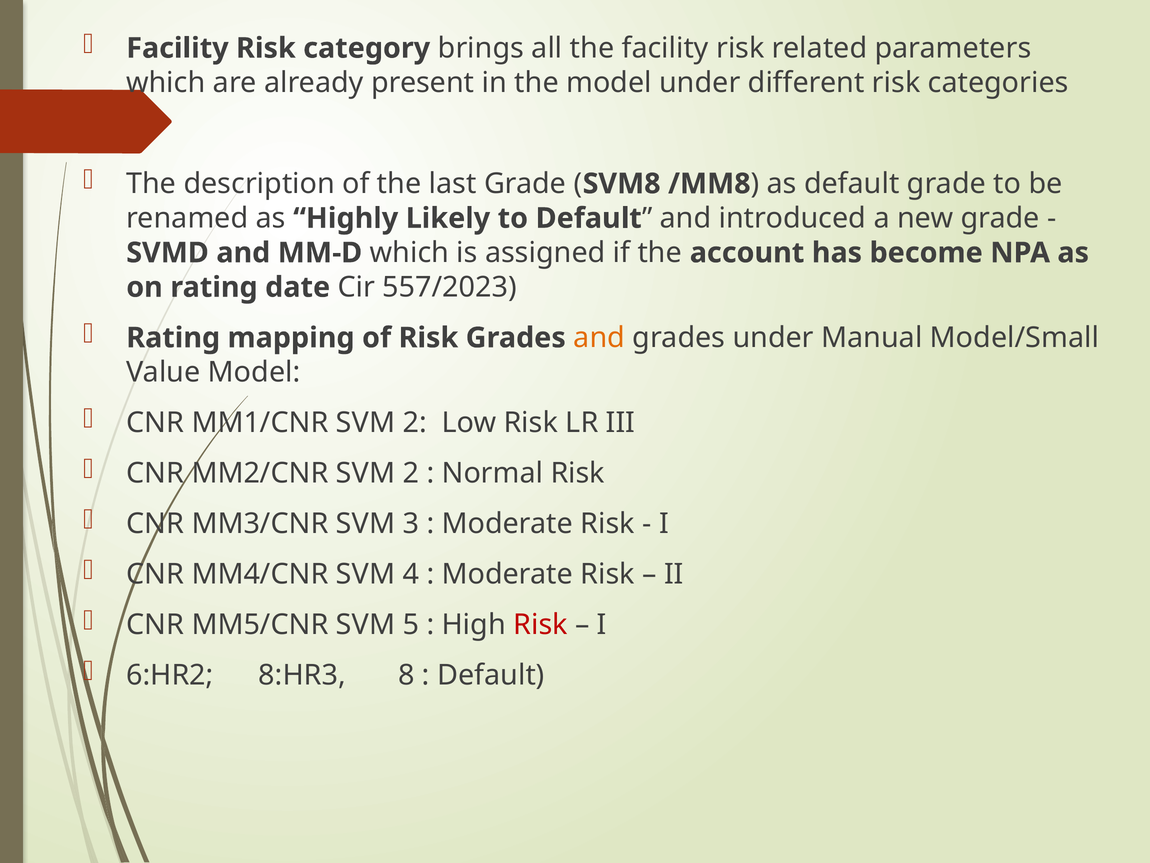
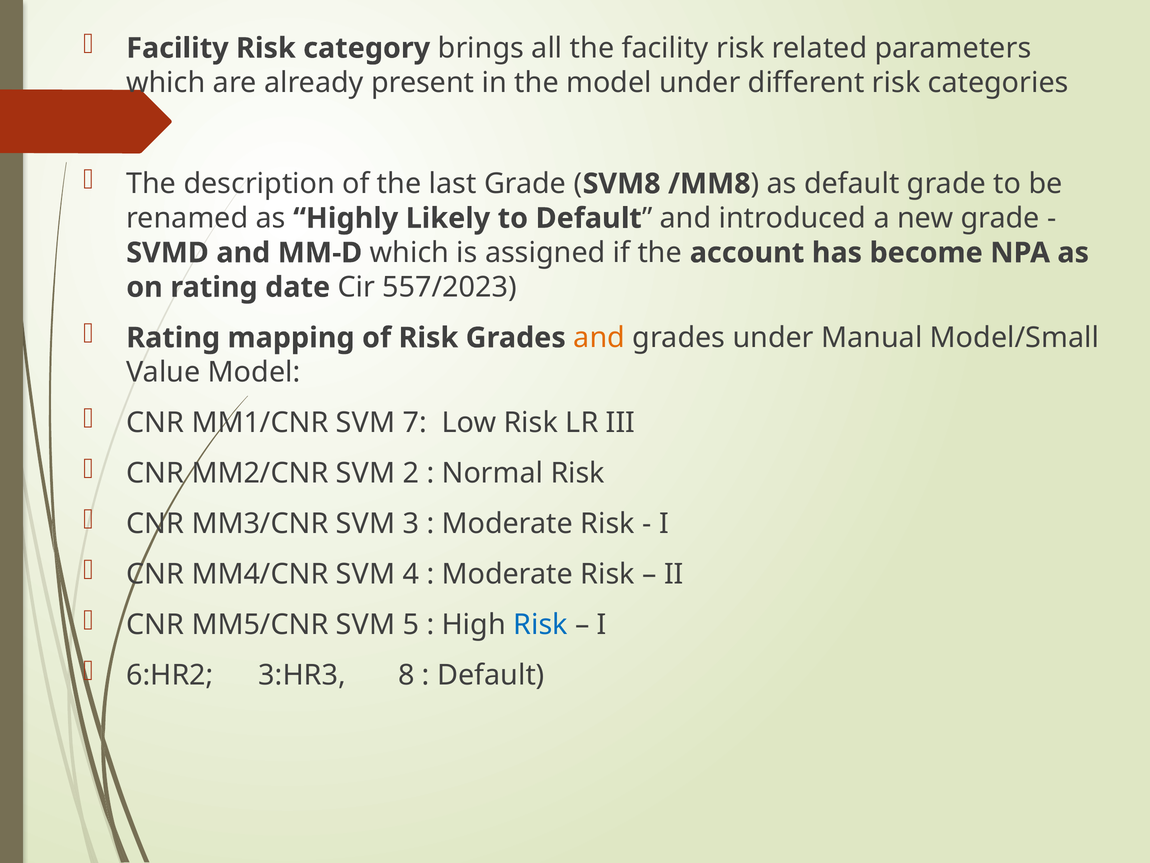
MM1/CNR SVM 2: 2 -> 7 (415, 423)
Risk colour: red -> blue (540, 625)
8:HR3: 8:HR3 -> 3:HR3 (302, 675)
